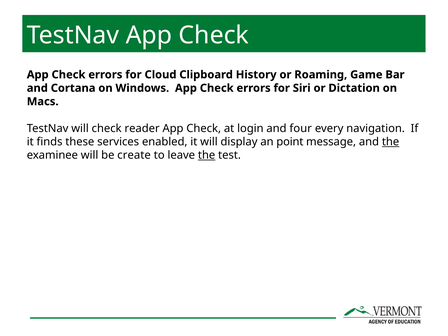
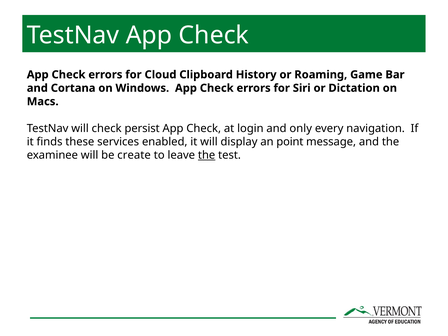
reader: reader -> persist (142, 128)
four: four -> only (301, 128)
the underline: present -> none (391, 142)
